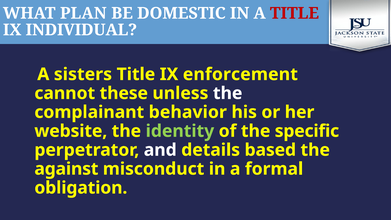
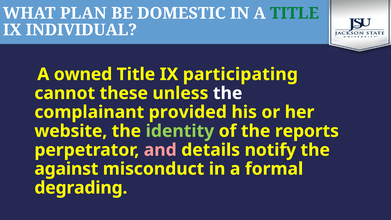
TITLE colour: red -> green (294, 13)
sisters: sisters -> owned (83, 74)
enforcement: enforcement -> participating (240, 74)
behavior: behavior -> provided (188, 112)
specific: specific -> reports (307, 131)
and colour: white -> pink (160, 150)
based: based -> notify (270, 150)
obligation: obligation -> degrading (81, 188)
